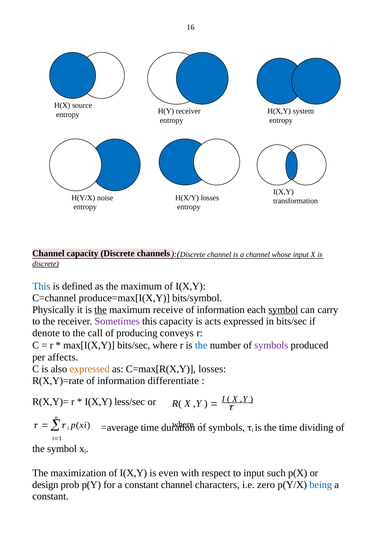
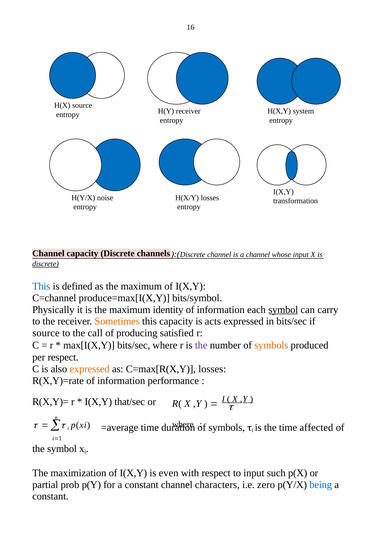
the underline: present -> none (101, 309)
receive: receive -> identity (168, 309)
Sometimes colour: purple -> orange (117, 321)
denote: denote -> source (46, 332)
conveys: conveys -> satisfied (177, 332)
the colour: blue -> purple (201, 345)
symbols colour: purple -> orange (271, 345)
per affects: affects -> respect (63, 357)
differentiate: differentiate -> performance (173, 380)
less/sec: less/sec -> that/sec (130, 401)
dividing: dividing -> affected (316, 427)
design: design -> partial (45, 484)
